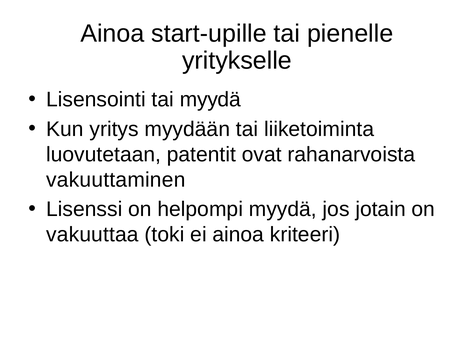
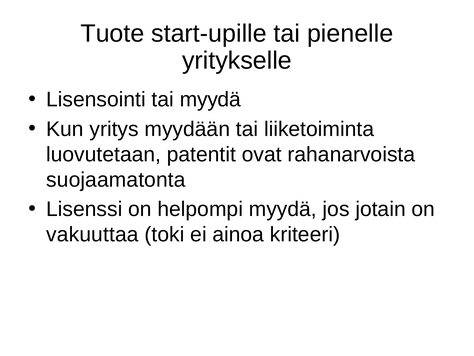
Ainoa: Ainoa -> Tuote (112, 34)
vakuuttaminen: vakuuttaminen -> suojaamatonta (116, 180)
